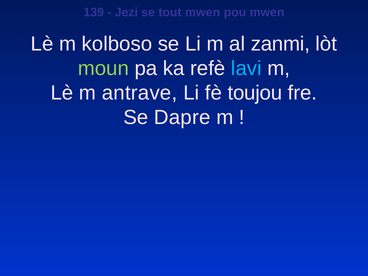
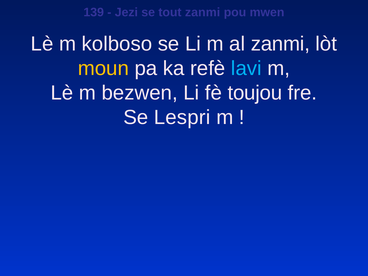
tout mwen: mwen -> zanmi (203, 12)
moun colour: light green -> yellow (103, 68)
antrave: antrave -> bezwen (140, 93)
Dapre: Dapre -> Lespri (182, 117)
